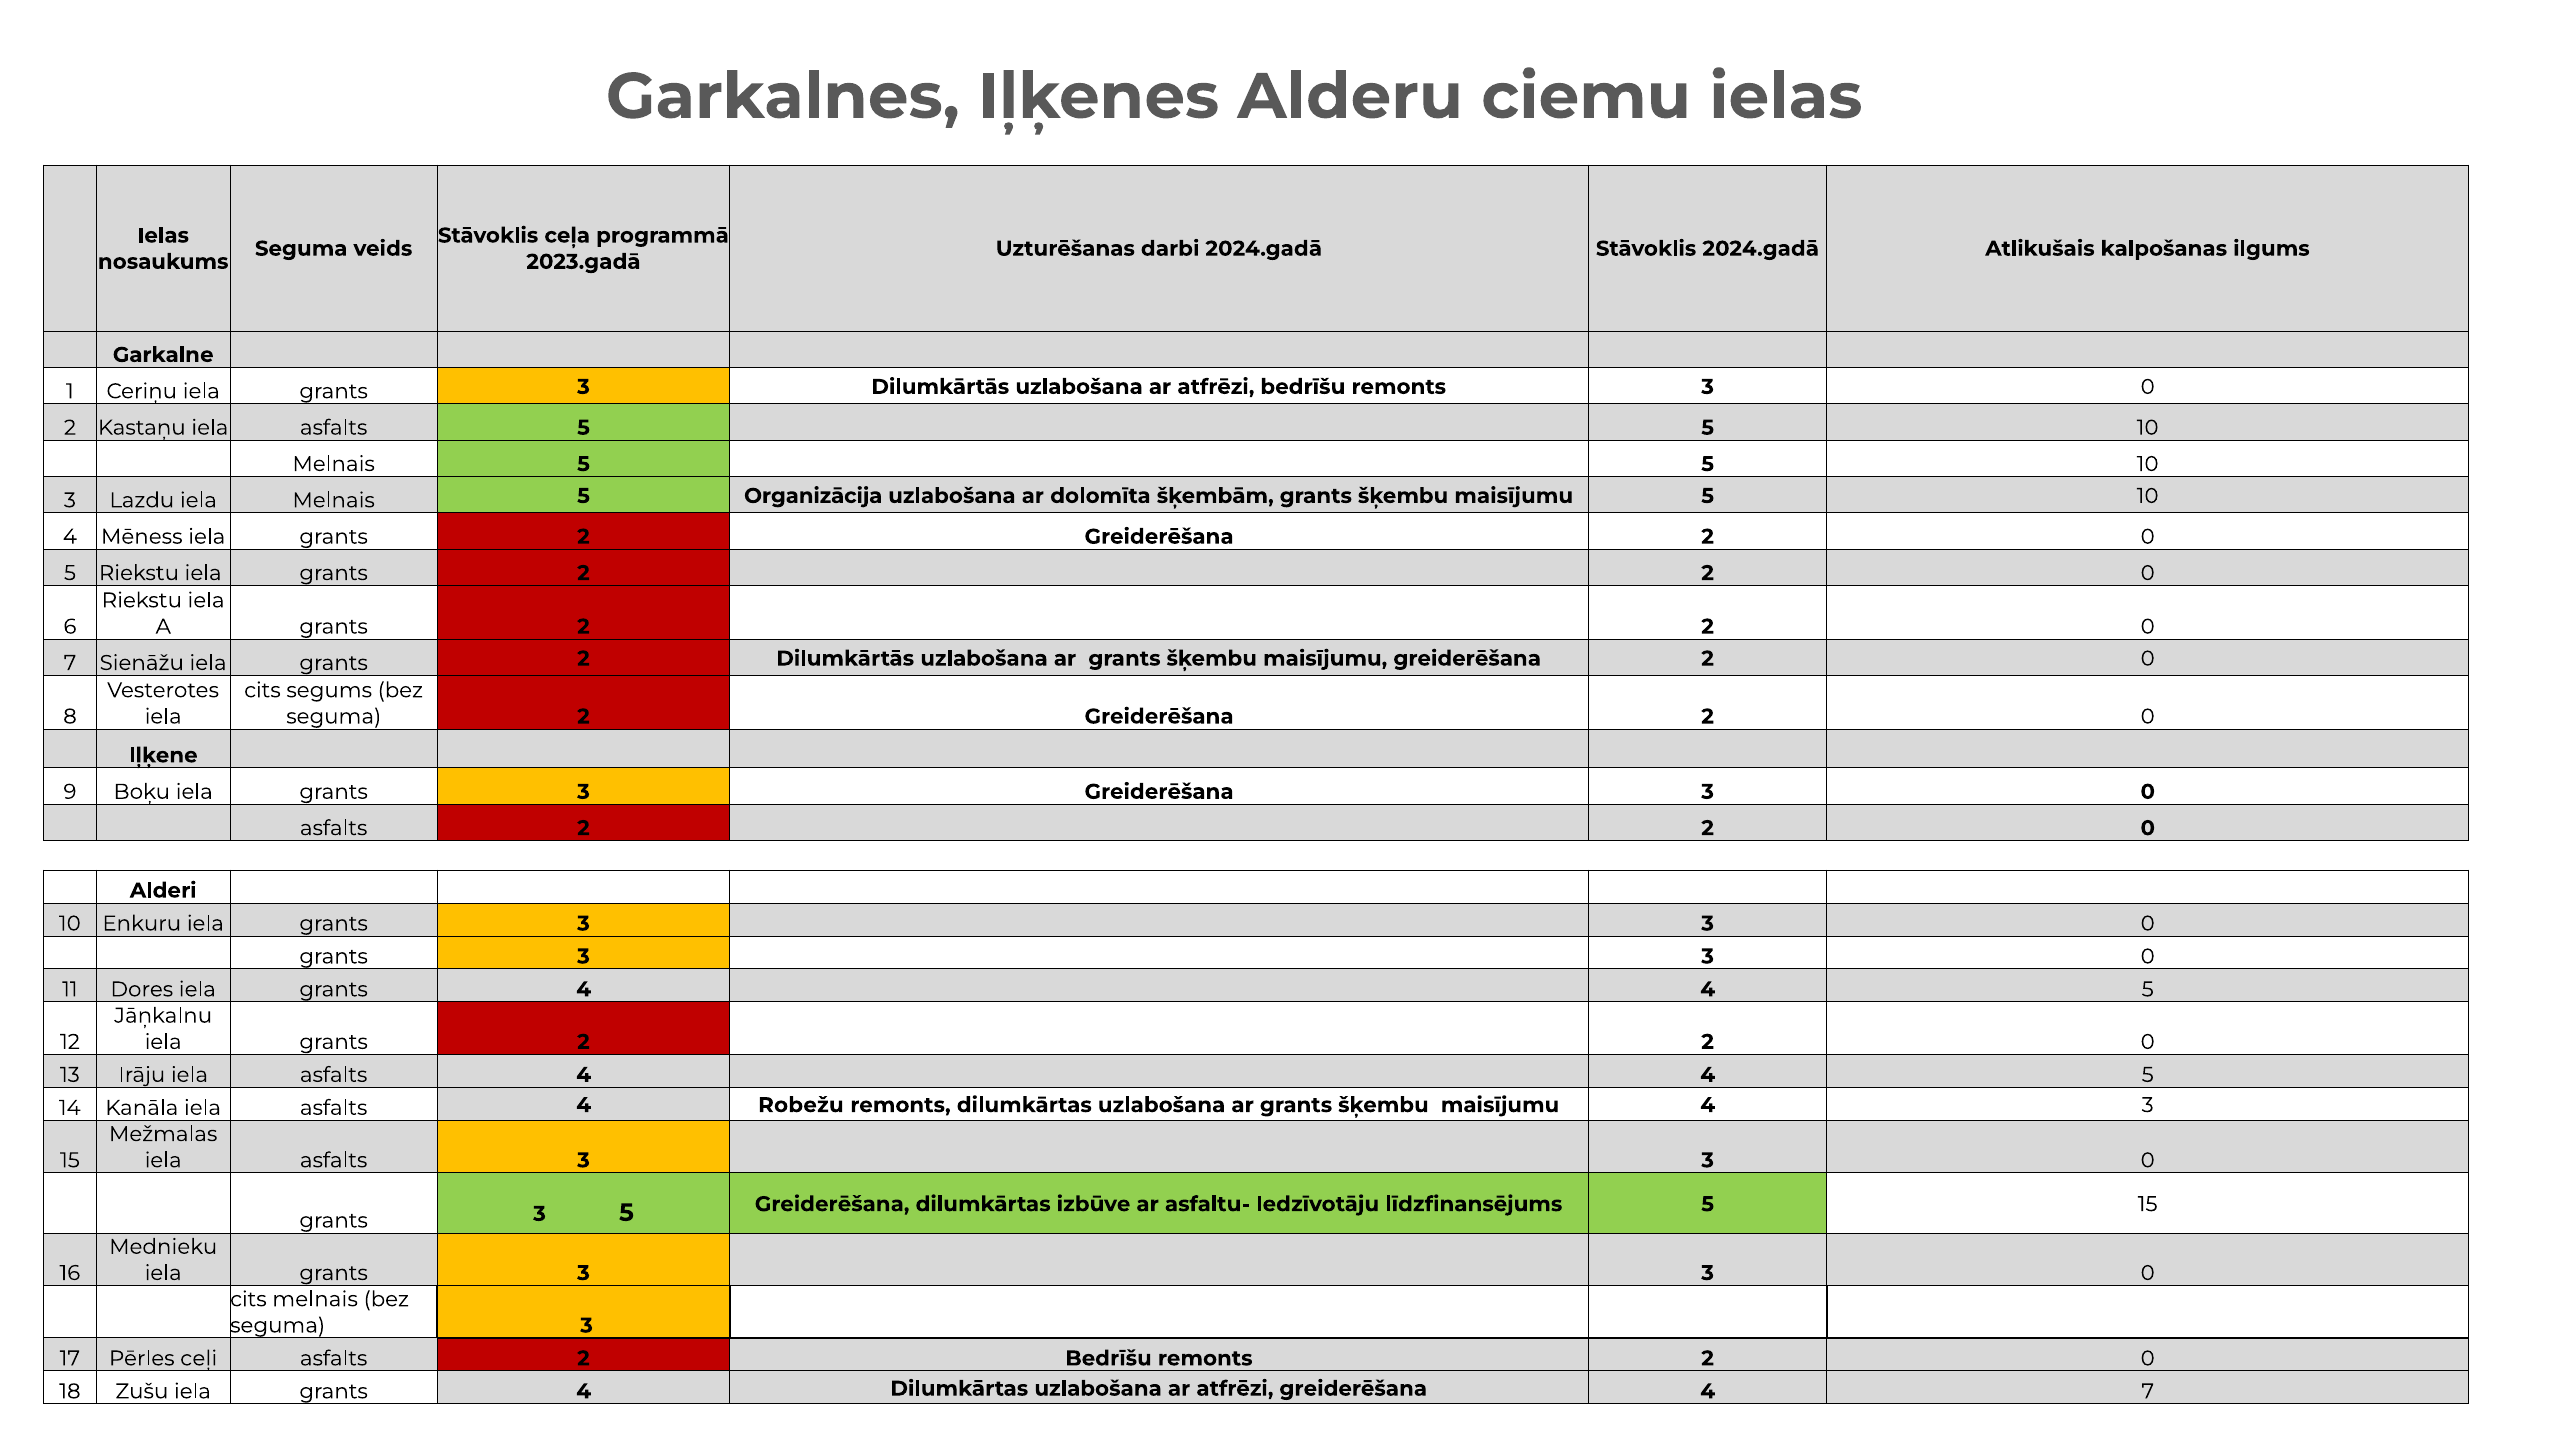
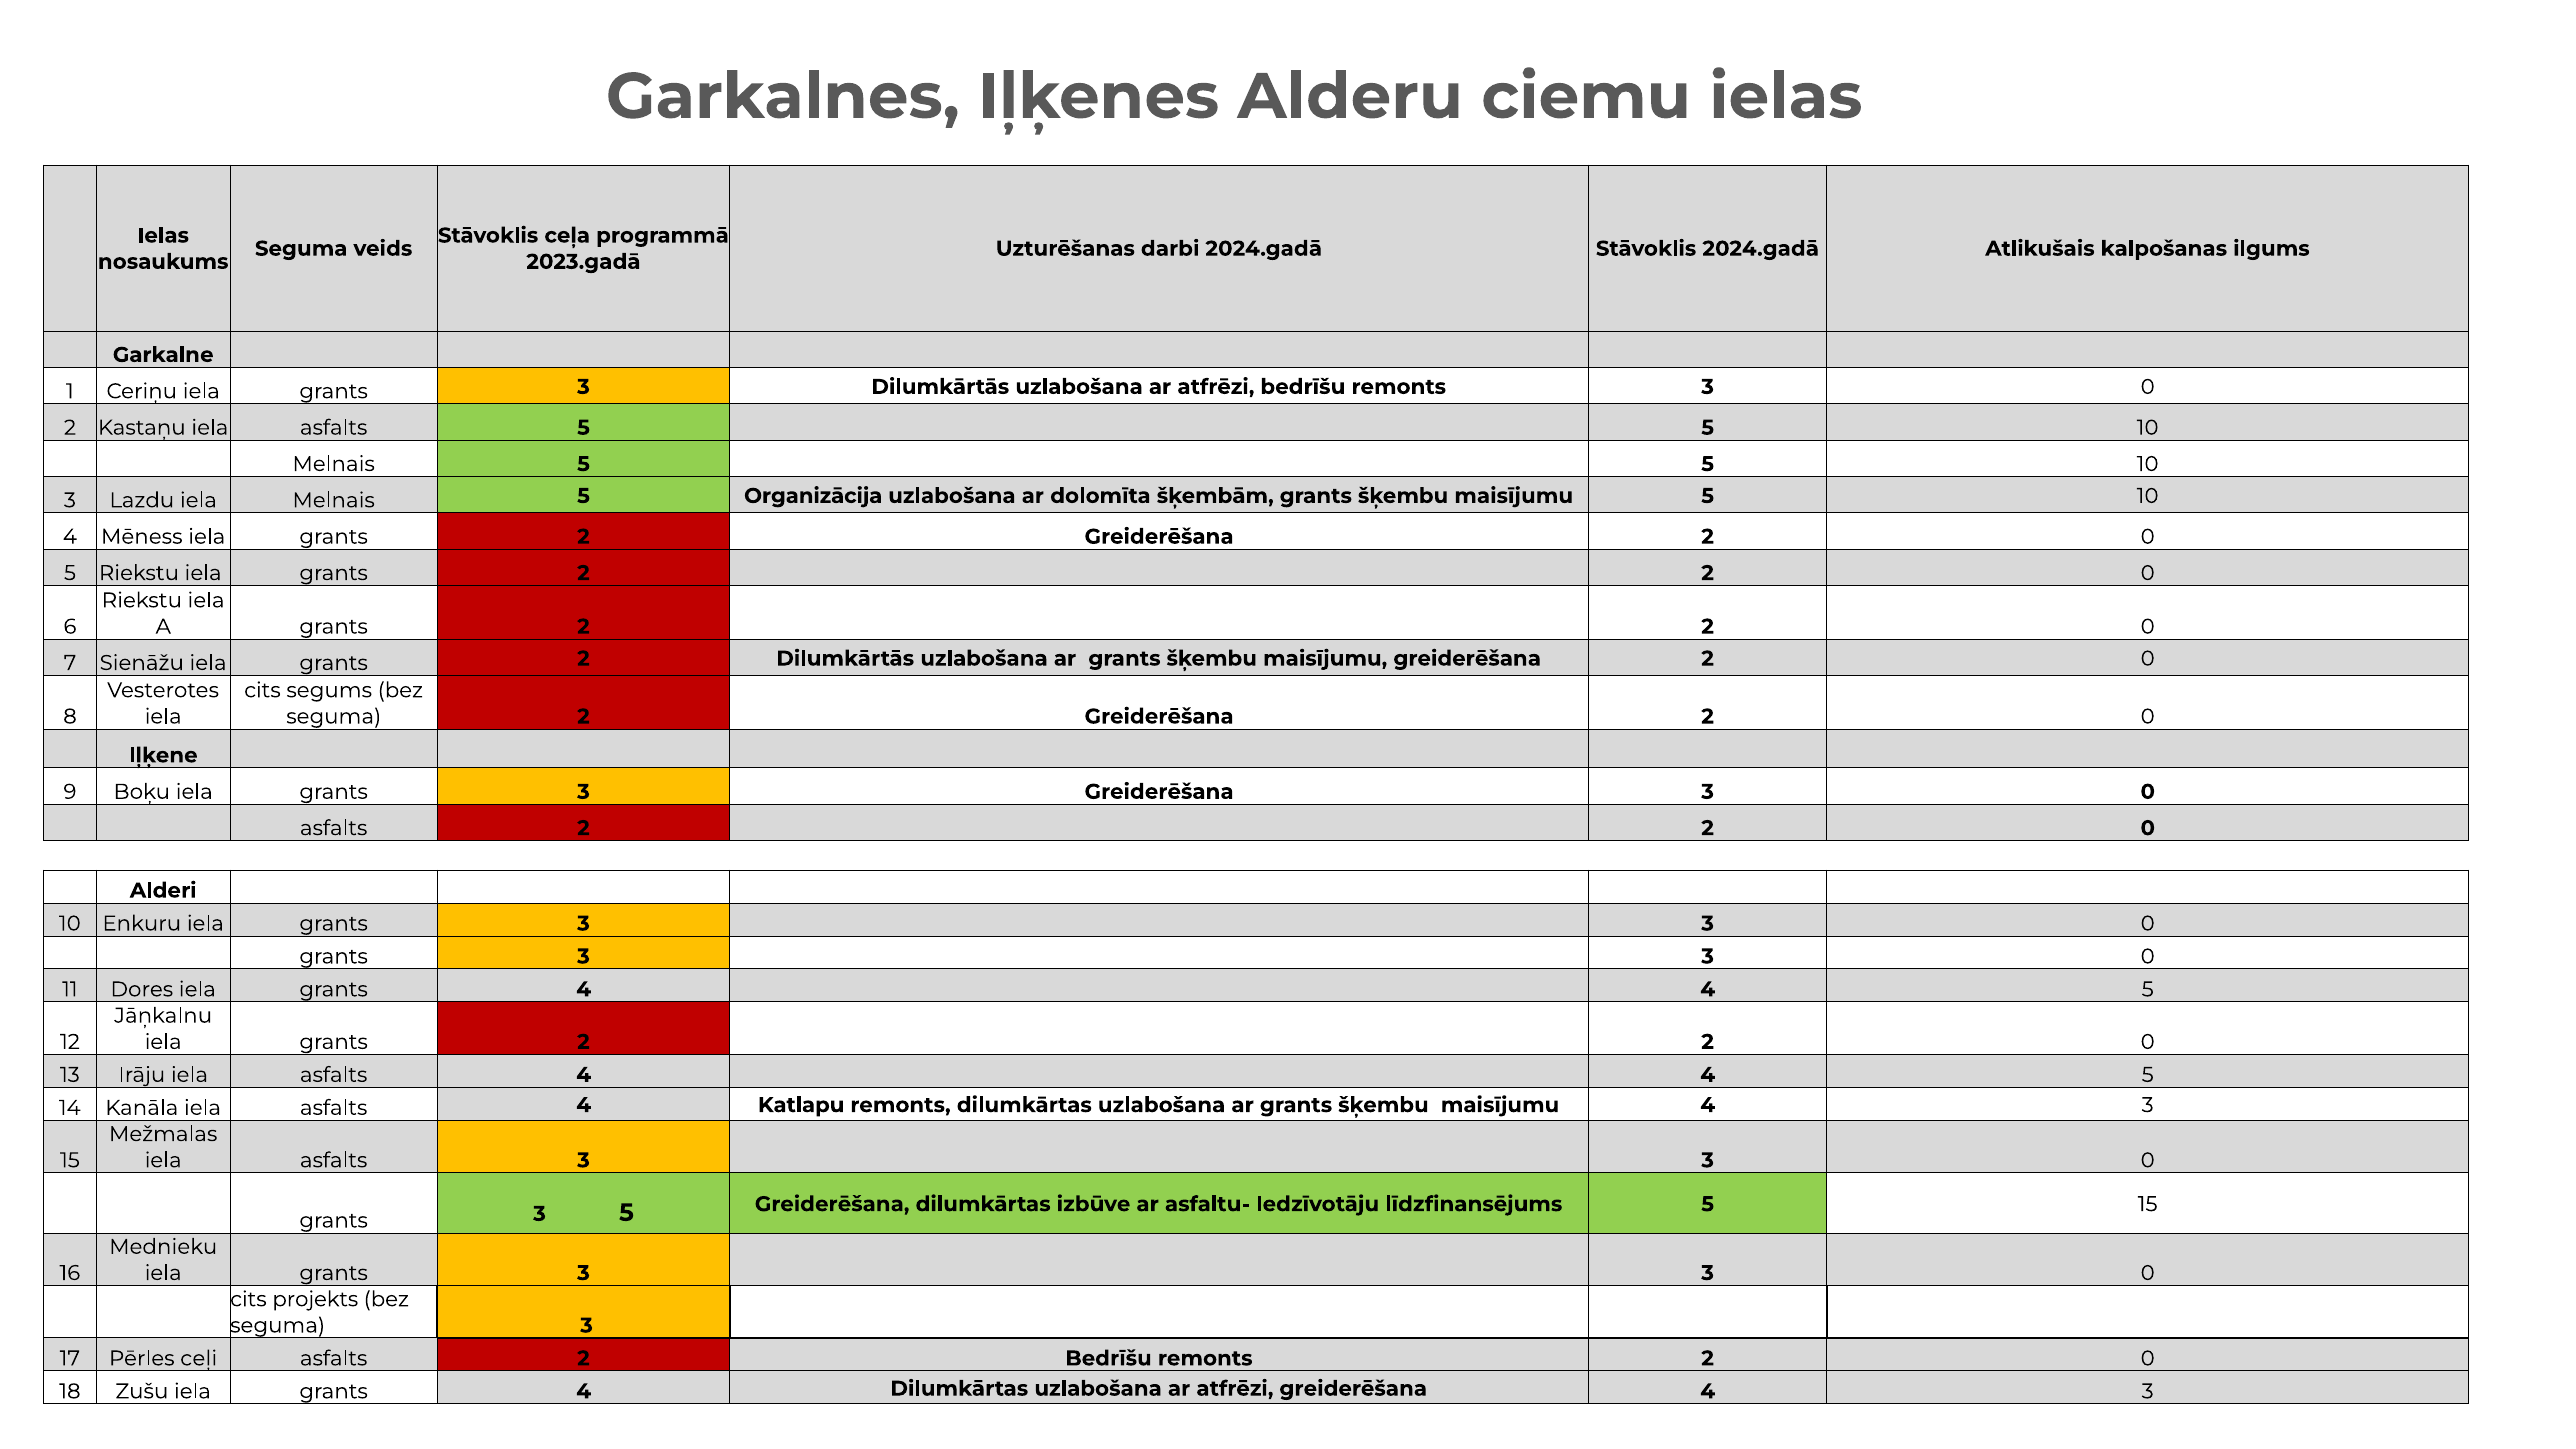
Robežu: Robežu -> Katlapu (801, 1105)
cits melnais: melnais -> projekts (315, 1299)
greiderēšana 4 7: 7 -> 3 (2148, 1391)
